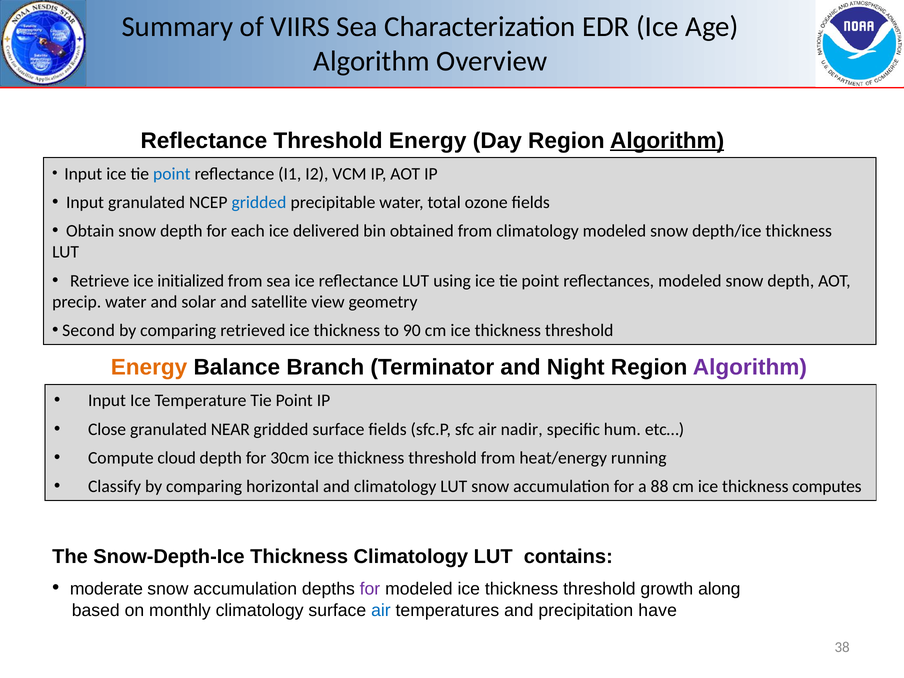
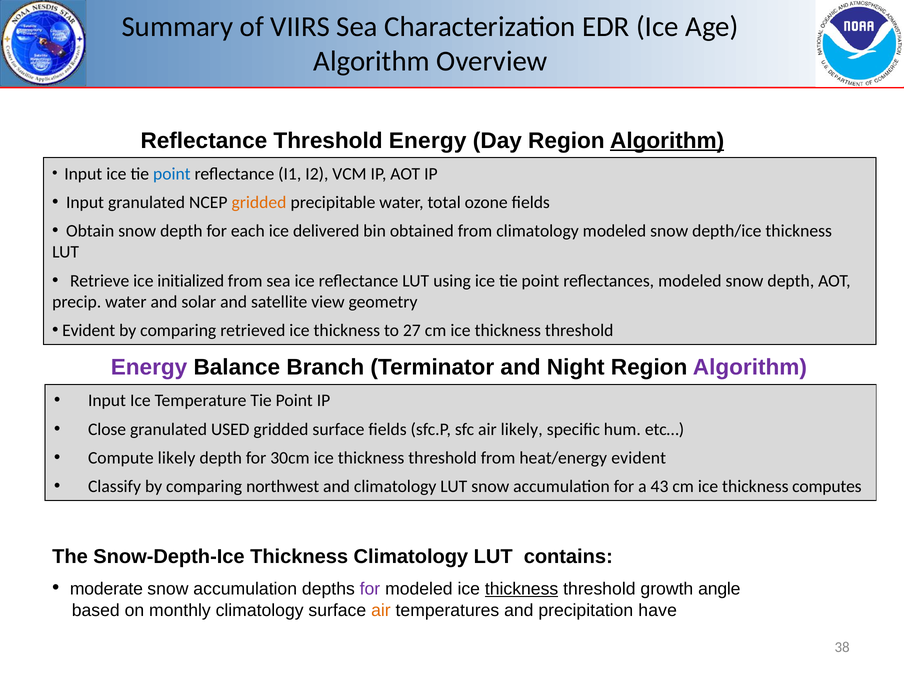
gridded colour: blue -> orange (259, 202)
Second: Second -> Evident (89, 331)
90: 90 -> 27 (412, 331)
Energy colour: orange -> purple (149, 367)
NEAR: NEAR -> USED (230, 429)
air nadir: nadir -> likely (522, 429)
Compute cloud: cloud -> likely (177, 458)
heat/energy running: running -> evident (639, 458)
horizontal: horizontal -> northwest (283, 487)
88: 88 -> 43 (660, 487)
thickness underline: none -> present (522, 589)
along: along -> angle (719, 589)
air colour: blue -> orange (381, 611)
